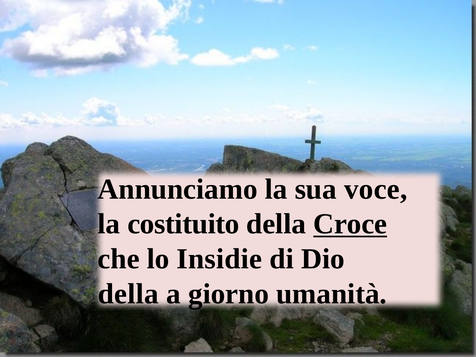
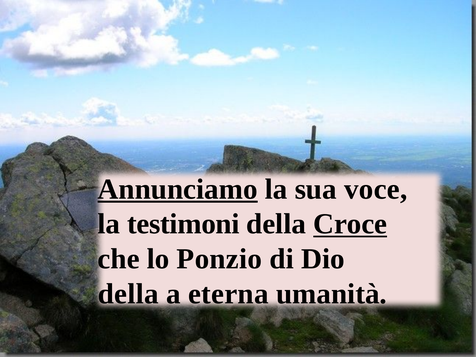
Annunciamo underline: none -> present (178, 189)
costituito: costituito -> testimoni (183, 224)
Insidie: Insidie -> Ponzio (219, 259)
giorno: giorno -> eterna (228, 294)
